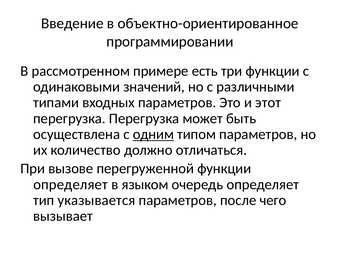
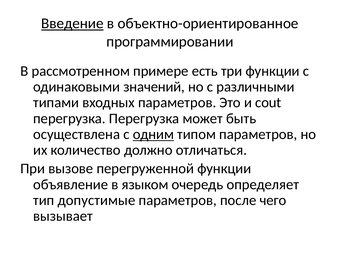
Введение underline: none -> present (72, 23)
этот: этот -> cout (268, 103)
определяет: определяет -> объявление (71, 184)
указывается: указывается -> допустимые (96, 200)
